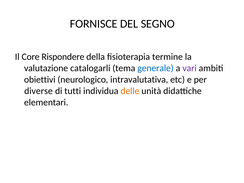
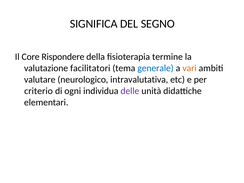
FORNISCE: FORNISCE -> SIGNIFICA (94, 24)
catalogarli: catalogarli -> facilitatori (90, 68)
vari colour: purple -> orange (189, 68)
obiettivi: obiettivi -> valutare (40, 80)
diverse: diverse -> criterio (38, 91)
tutti: tutti -> ogni (73, 91)
delle colour: orange -> purple (130, 91)
